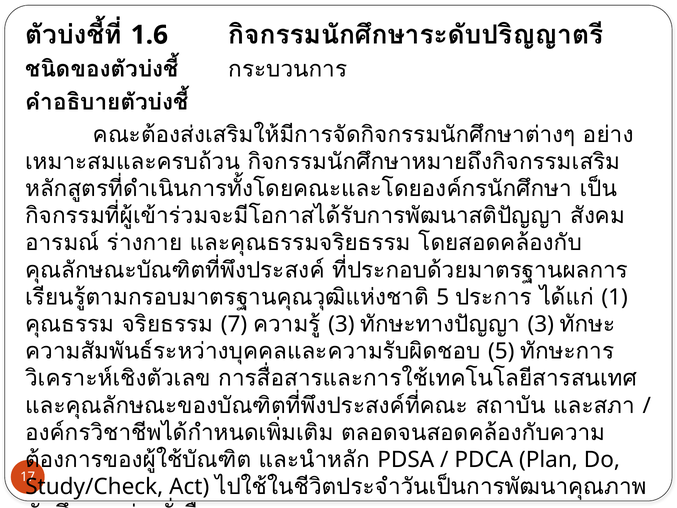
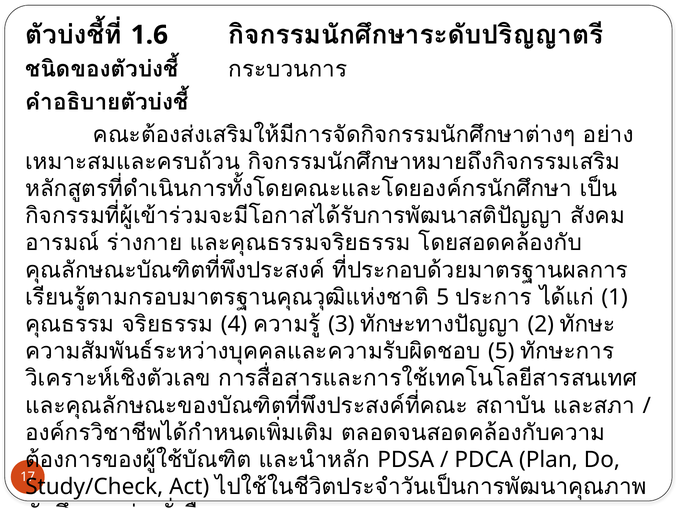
7: 7 -> 4 (234, 324)
3: 3 -> 2 (541, 324)
